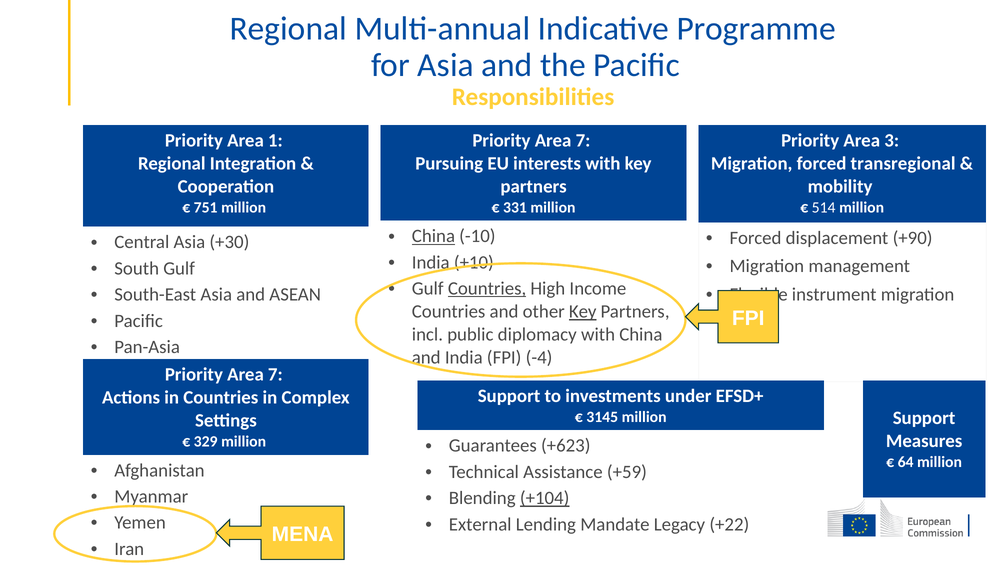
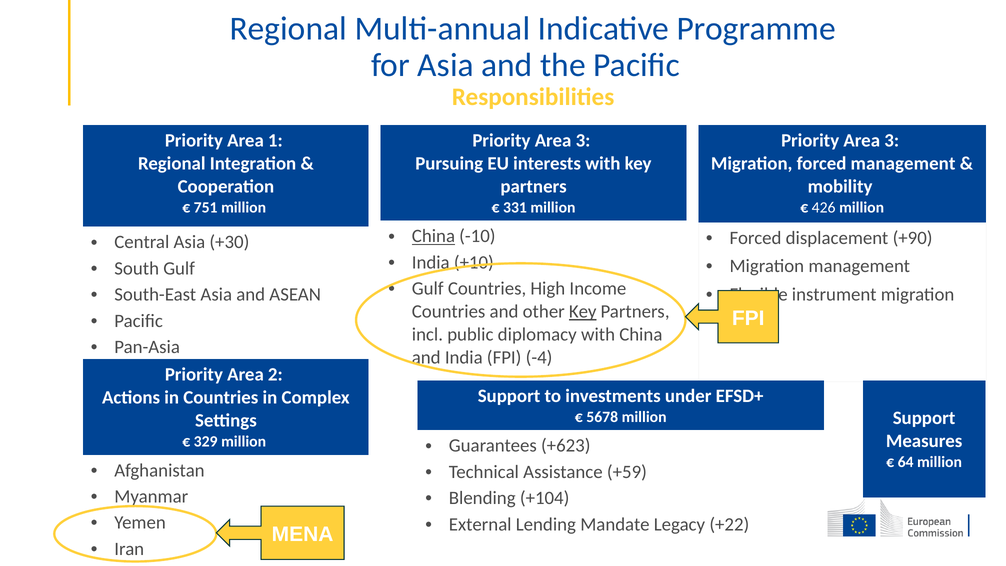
7: 7 -> 3 (583, 140)
forced transregional: transregional -> management (903, 163)
514: 514 -> 426 (824, 207)
Countries underline: present -> none (487, 289)
7: 7 -> 2 (275, 374)
3145: 3145 -> 5678 (602, 417)
+104 underline: present -> none (545, 498)
